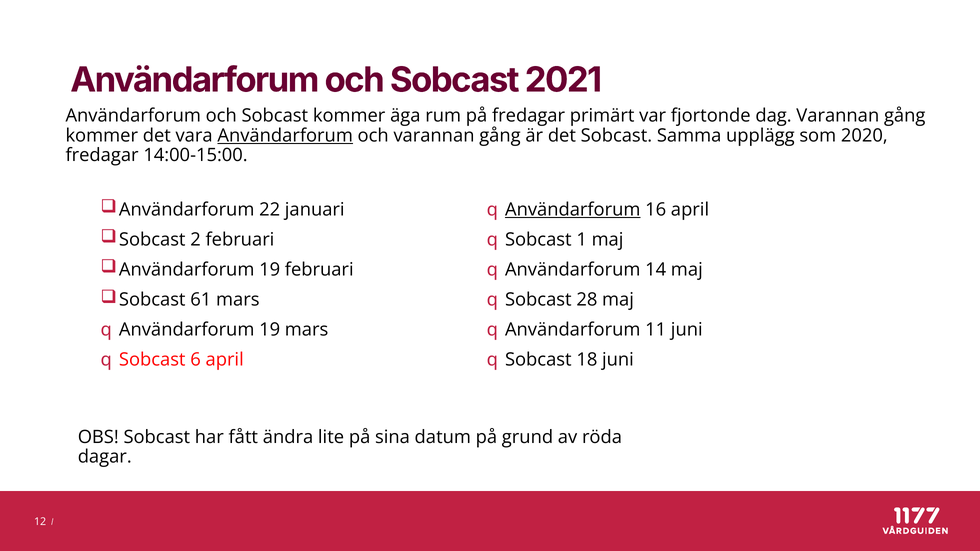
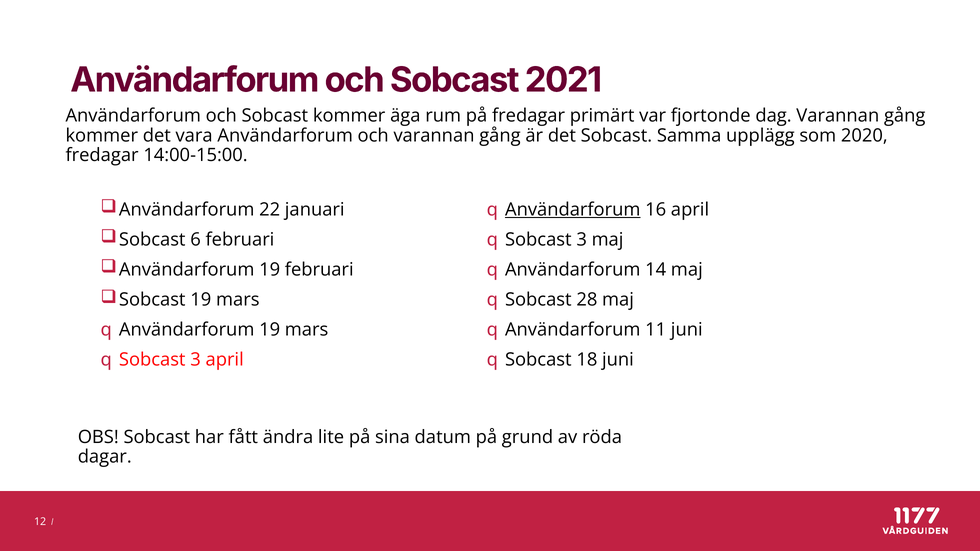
Användarforum underline: present -> none (285, 136)
2: 2 -> 6 (196, 240)
1: 1 -> 3 (582, 240)
Sobcast 61: 61 -> 19 (201, 300)
6: 6 -> 3 (196, 360)
